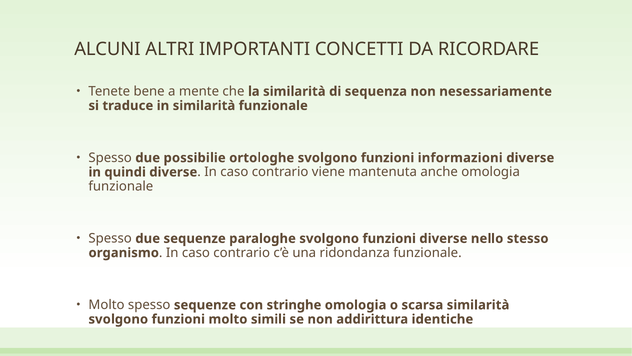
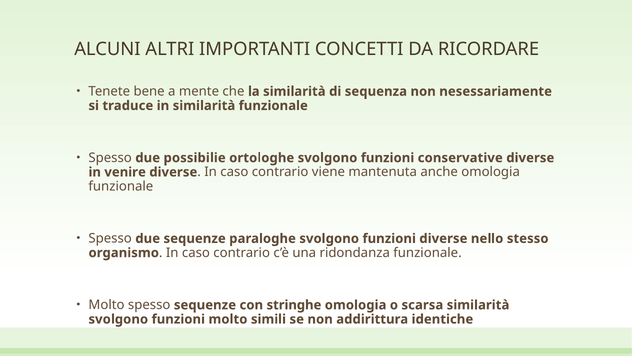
informazioni: informazioni -> conservative (460, 158)
quindi: quindi -> venire (125, 172)
